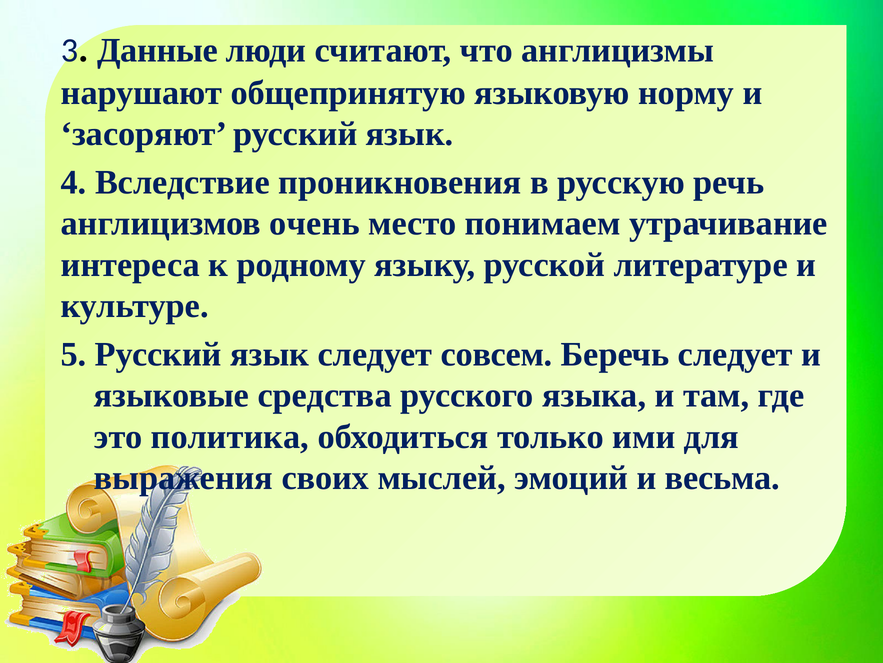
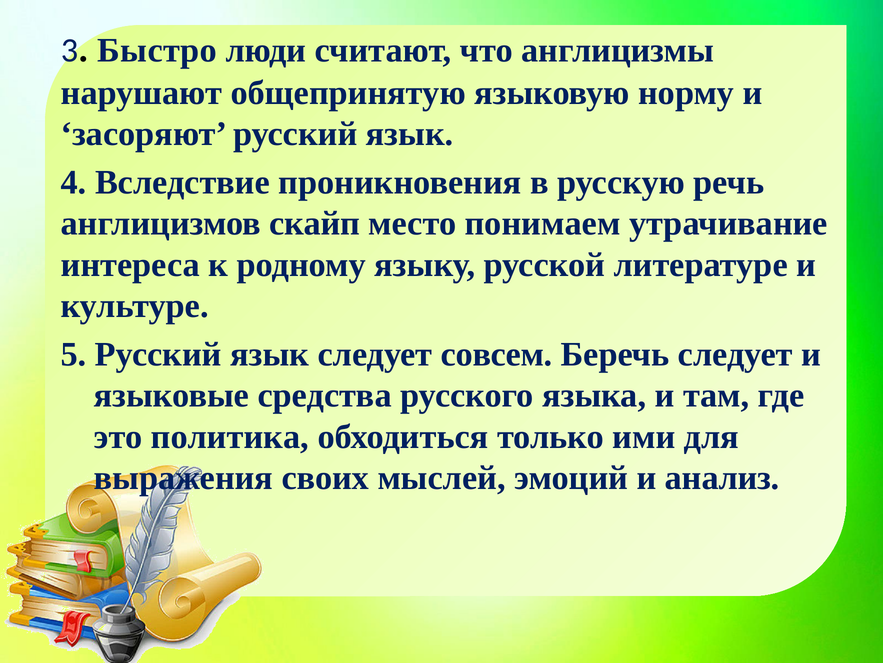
Данные: Данные -> Быстро (157, 50)
очень: очень -> скайп (315, 223)
весьма: весьма -> анализ (722, 478)
